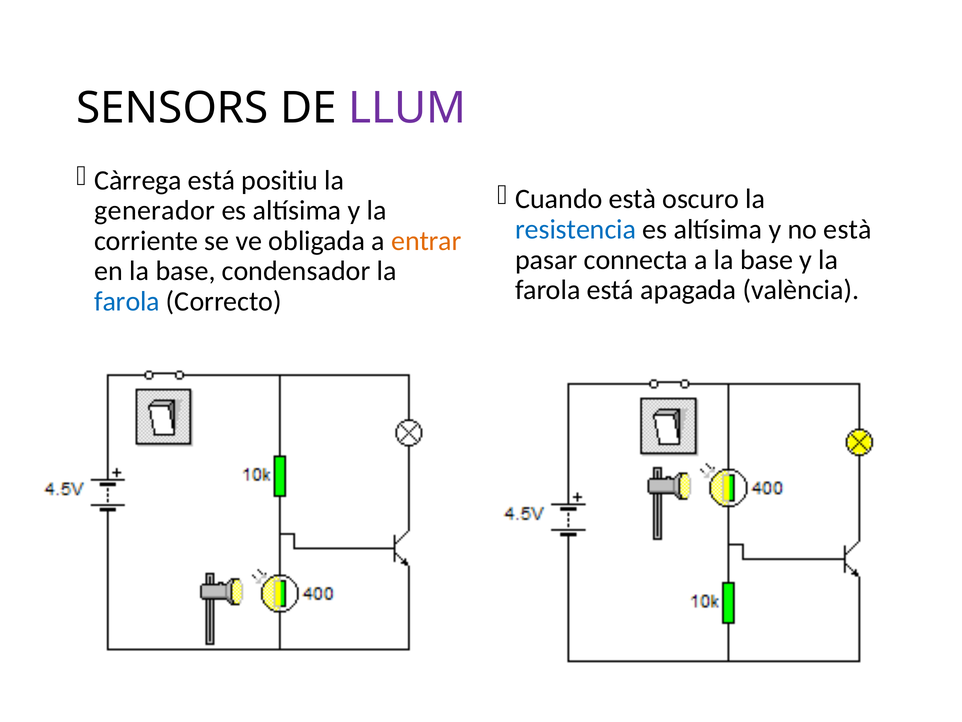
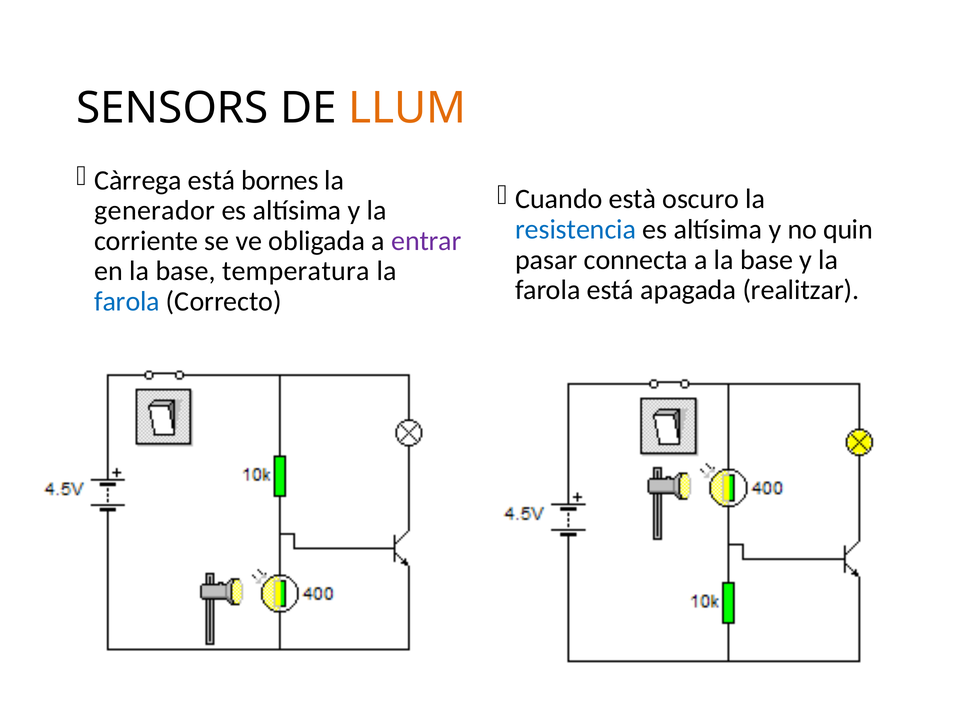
LLUM colour: purple -> orange (407, 108)
positiu: positiu -> bornes (280, 180)
no està: està -> quin (848, 229)
entrar colour: orange -> purple (426, 241)
condensador: condensador -> temperatura (296, 271)
valència: valència -> realitzar (801, 290)
